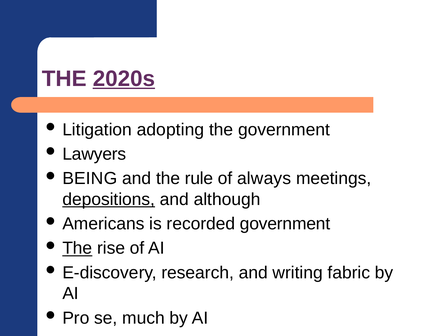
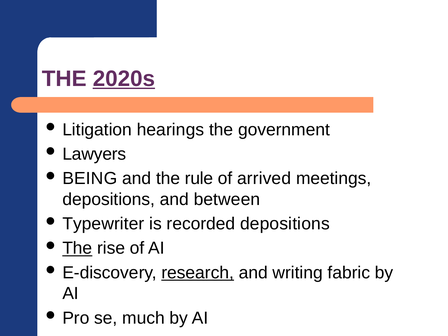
adopting: adopting -> hearings (170, 130)
always: always -> arrived (264, 178)
depositions underline: present -> none (109, 199)
although: although -> between (227, 199)
Americans: Americans -> Typewriter (103, 224)
recorded government: government -> depositions (285, 224)
research underline: none -> present (198, 273)
